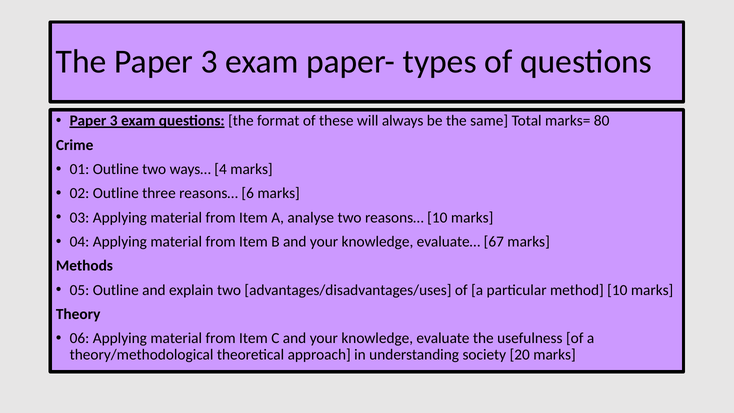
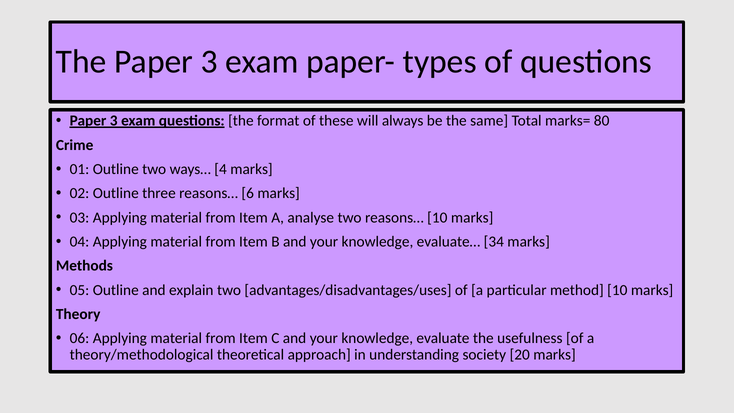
67: 67 -> 34 (494, 242)
